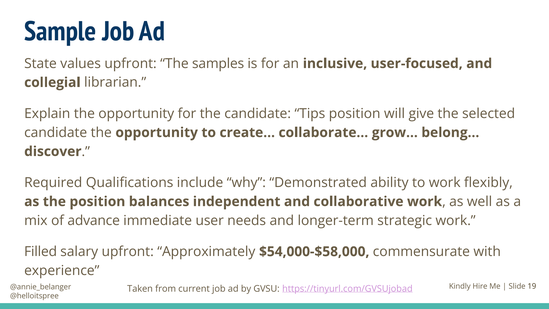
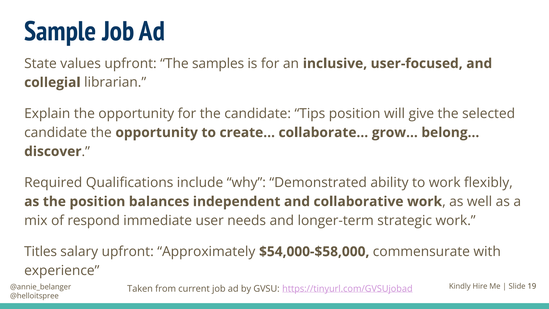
advance: advance -> respond (94, 220)
Filled: Filled -> Titles (41, 252)
